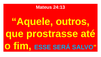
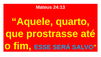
outros: outros -> quarto (73, 22)
